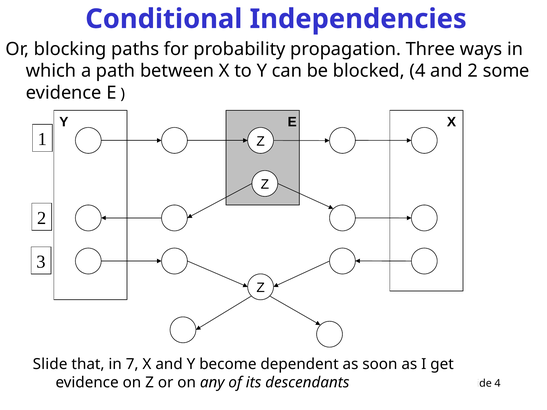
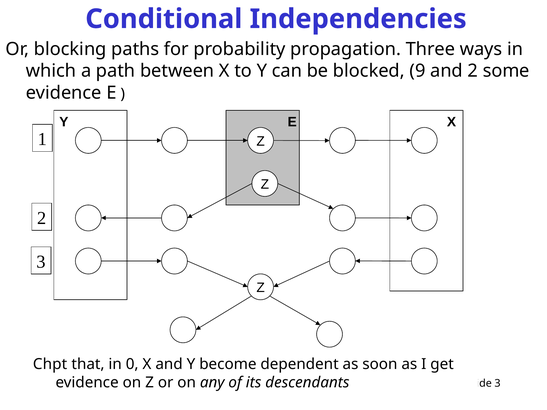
blocked 4: 4 -> 9 (418, 71)
Slide: Slide -> Chpt (50, 364)
7: 7 -> 0 (132, 364)
4: 4 -> 3 (498, 384)
